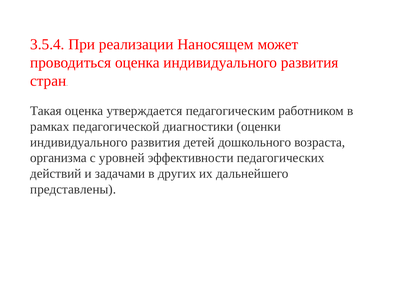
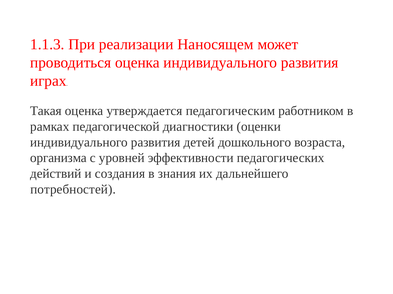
3.5.4: 3.5.4 -> 1.1.3 (47, 44)
стран: стран -> играх (48, 81)
задачами: задачами -> создания (120, 174)
других: других -> знания (177, 174)
представлены: представлены -> потребностей (73, 190)
